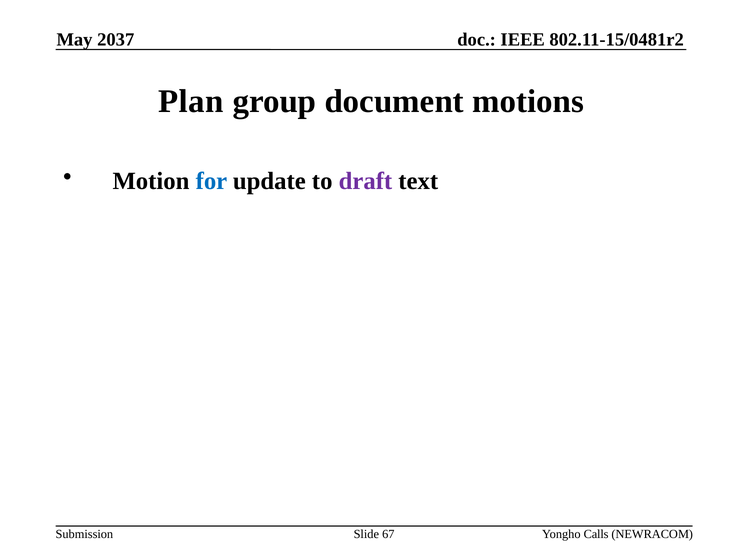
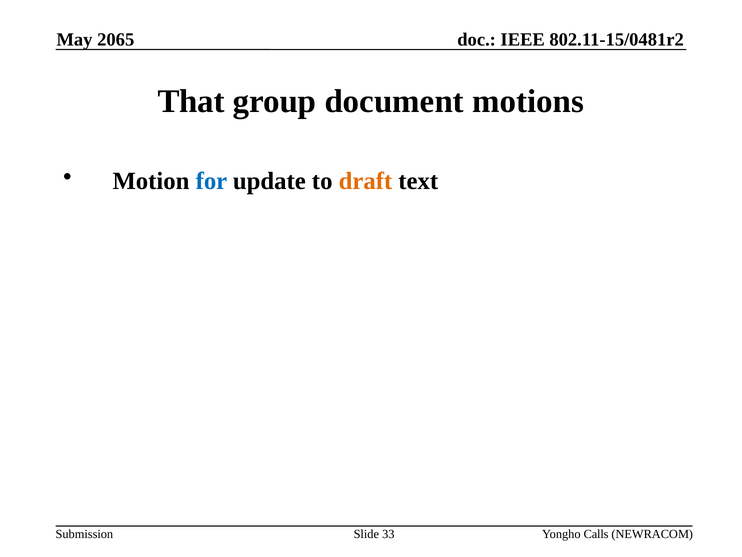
2037: 2037 -> 2065 (116, 40)
Plan: Plan -> That (191, 101)
draft colour: purple -> orange (365, 181)
67: 67 -> 33 (388, 534)
